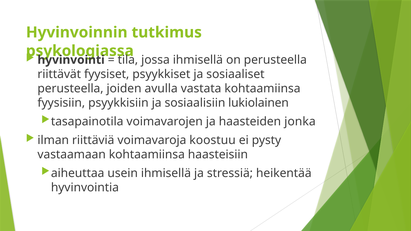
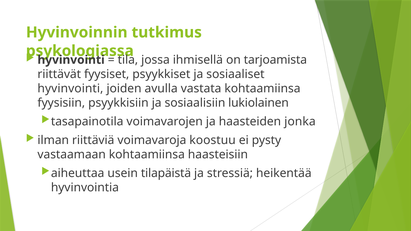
on perusteella: perusteella -> tarjoamista (275, 60)
perusteella: perusteella -> hyvinvointi (70, 89)
usein ihmisellä: ihmisellä -> tilapäistä (166, 173)
